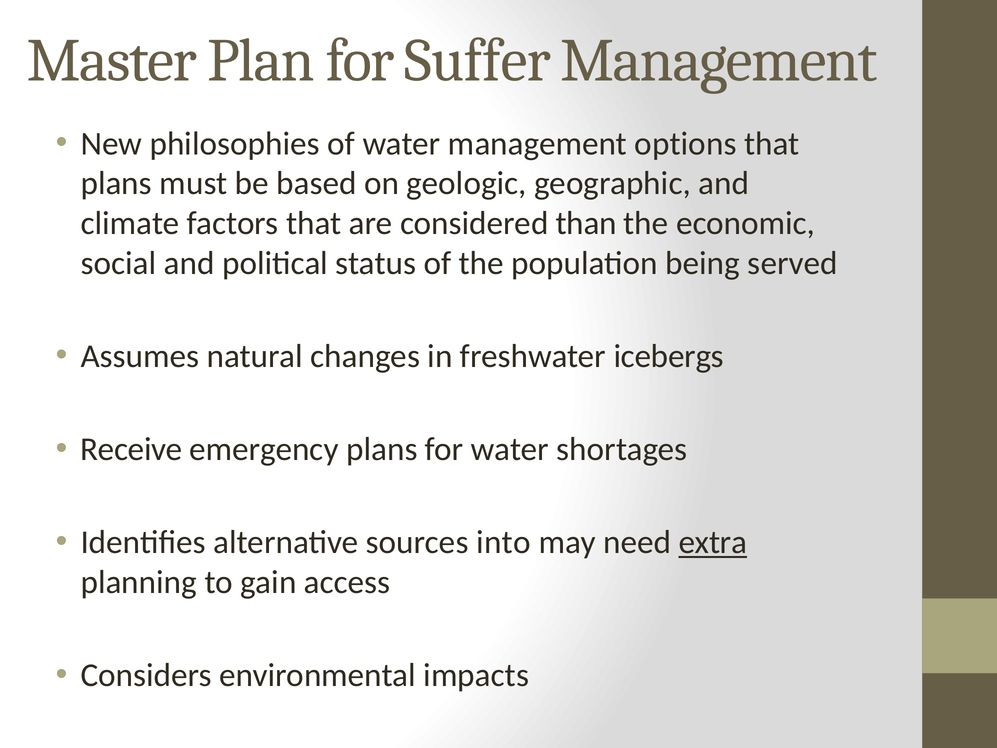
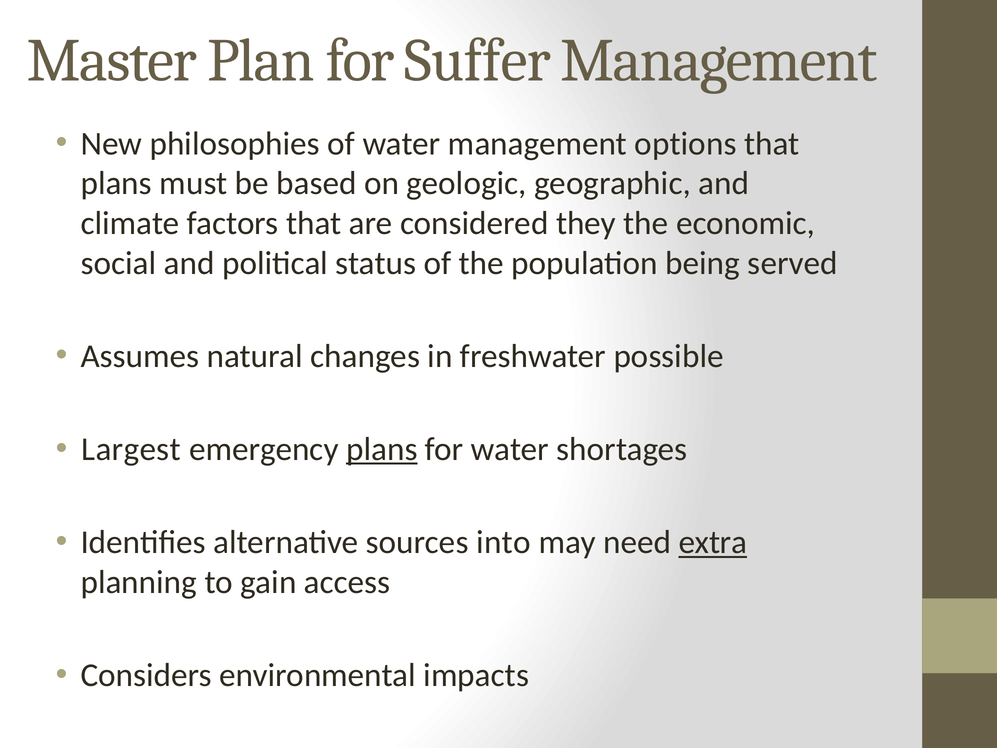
than: than -> they (586, 223)
icebergs: icebergs -> possible (669, 356)
Receive: Receive -> Largest (131, 449)
plans underline: none -> present (382, 449)
